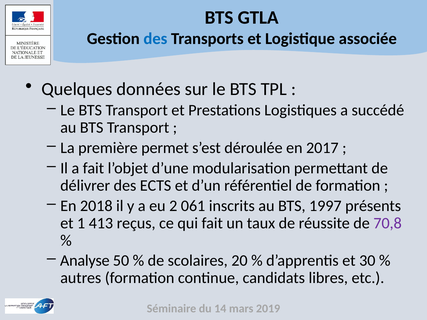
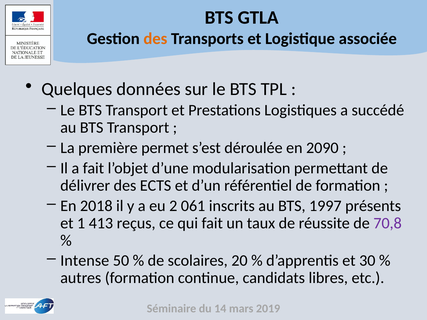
des colour: blue -> orange (155, 39)
2017: 2017 -> 2090 (322, 148)
Analyse: Analyse -> Intense (85, 261)
